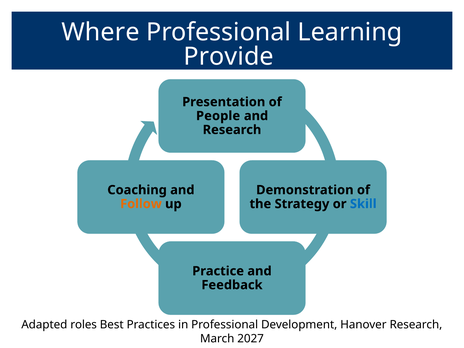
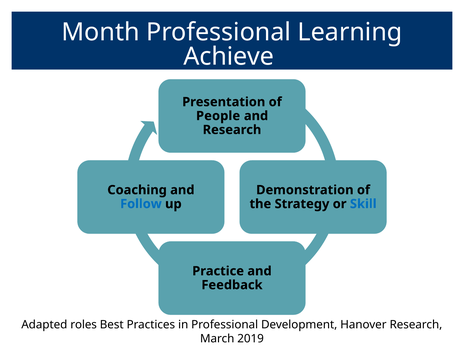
Where: Where -> Month (101, 32)
Provide: Provide -> Achieve (229, 56)
Follow colour: orange -> blue (141, 204)
2027: 2027 -> 2019 (251, 339)
